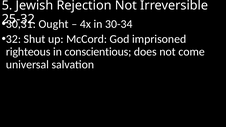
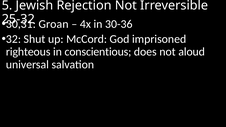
Ought: Ought -> Groan (54, 24)
30-34: 30-34 -> 30-36 (119, 24)
come: come -> aloud (192, 52)
